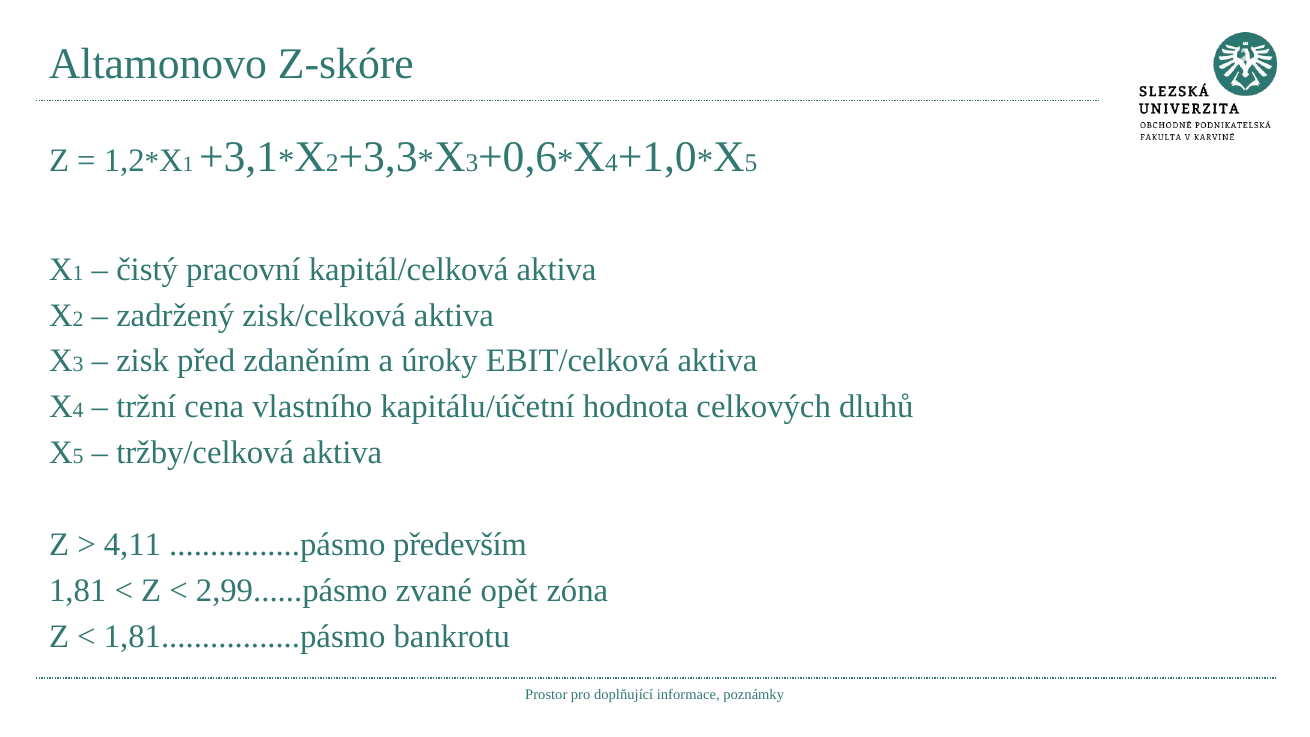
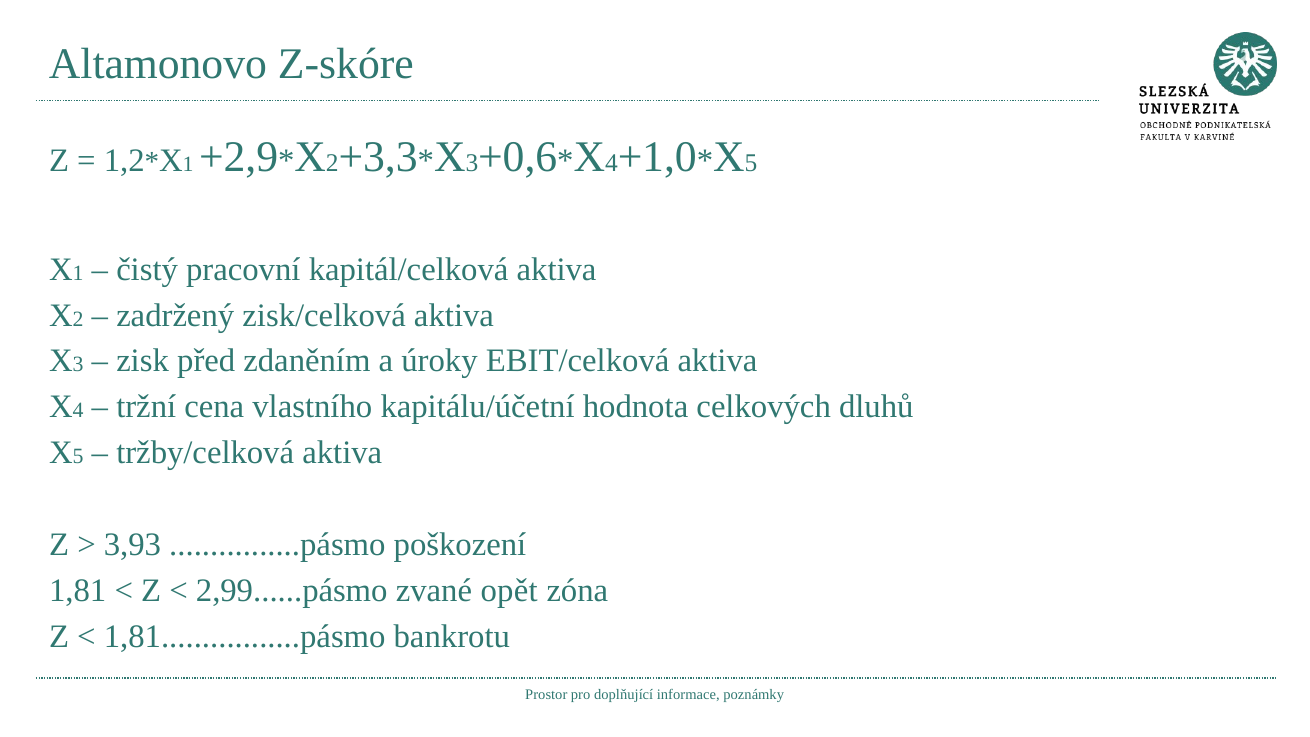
+3,1: +3,1 -> +2,9 (239, 157)
4,11: 4,11 -> 3,93 (132, 544)
především: především -> poškození (460, 544)
